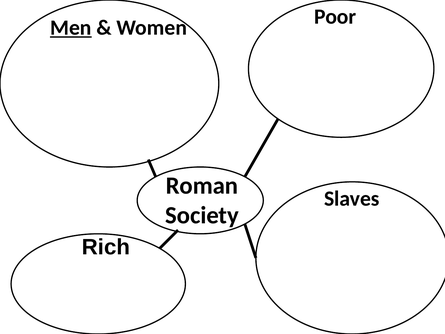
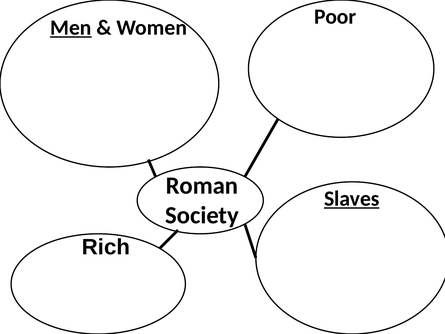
Slaves underline: none -> present (352, 198)
